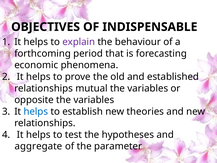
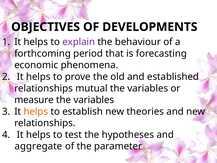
INDISPENSABLE: INDISPENSABLE -> DEVELOPMENTS (150, 27)
opposite: opposite -> measure (34, 100)
helps colour: blue -> orange (36, 111)
